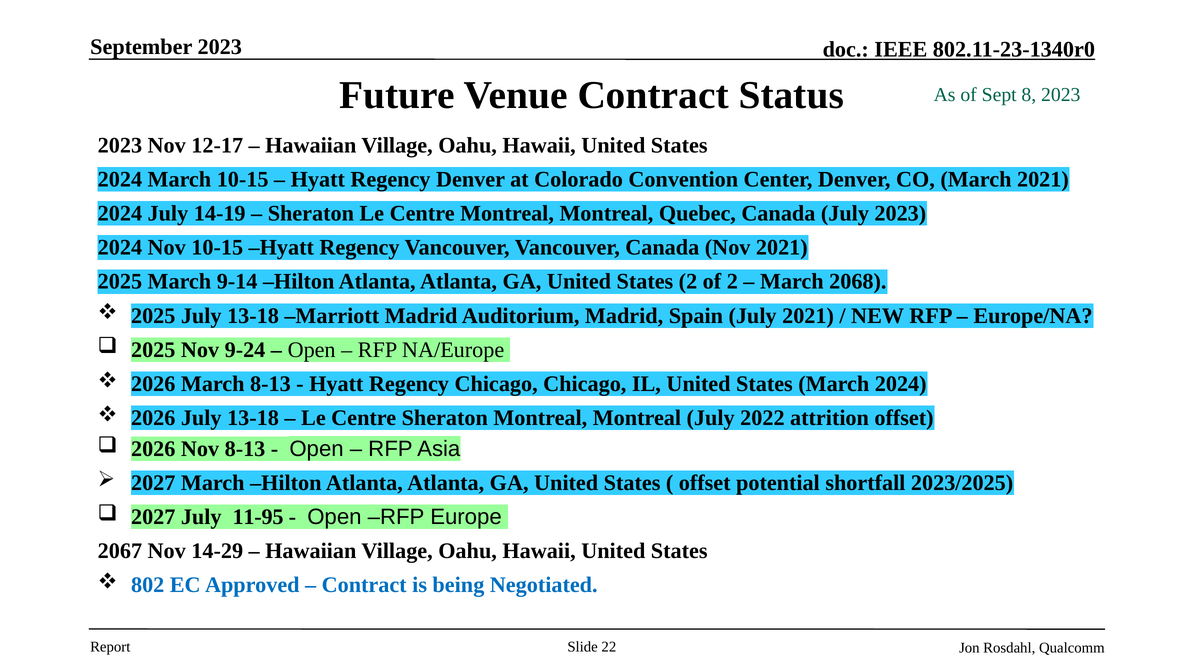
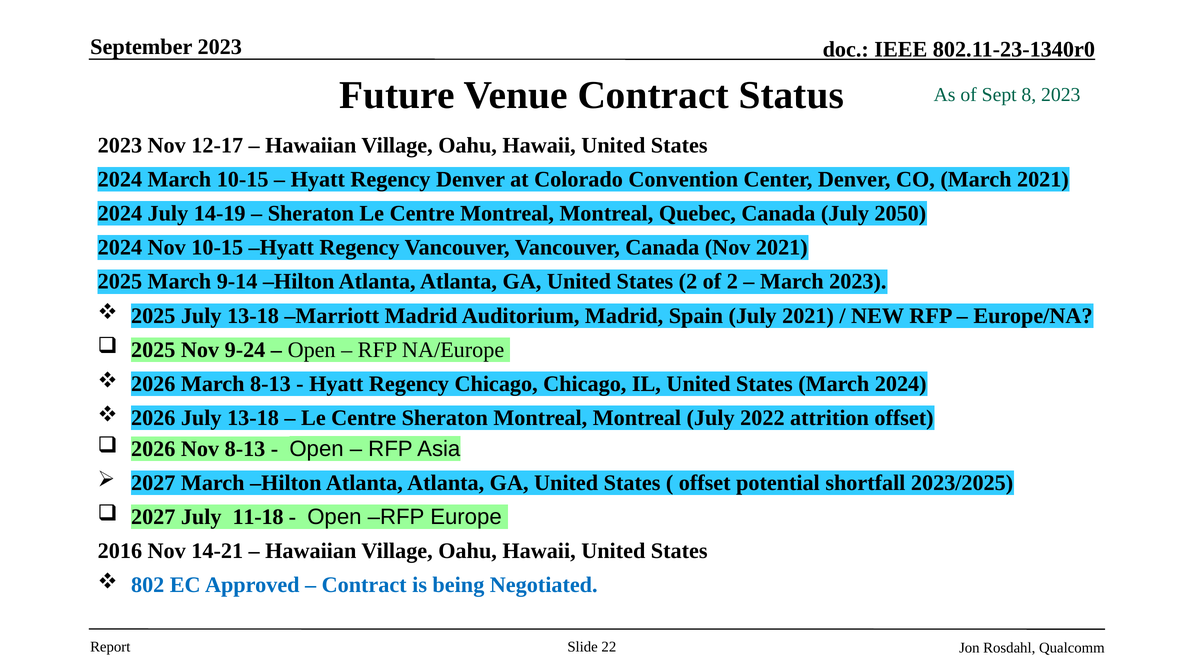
July 2023: 2023 -> 2050 (900, 214)
March 2068: 2068 -> 2023 (858, 282)
11-95: 11-95 -> 11-18 (258, 517)
2067: 2067 -> 2016 (120, 551)
14-29: 14-29 -> 14-21 (217, 551)
